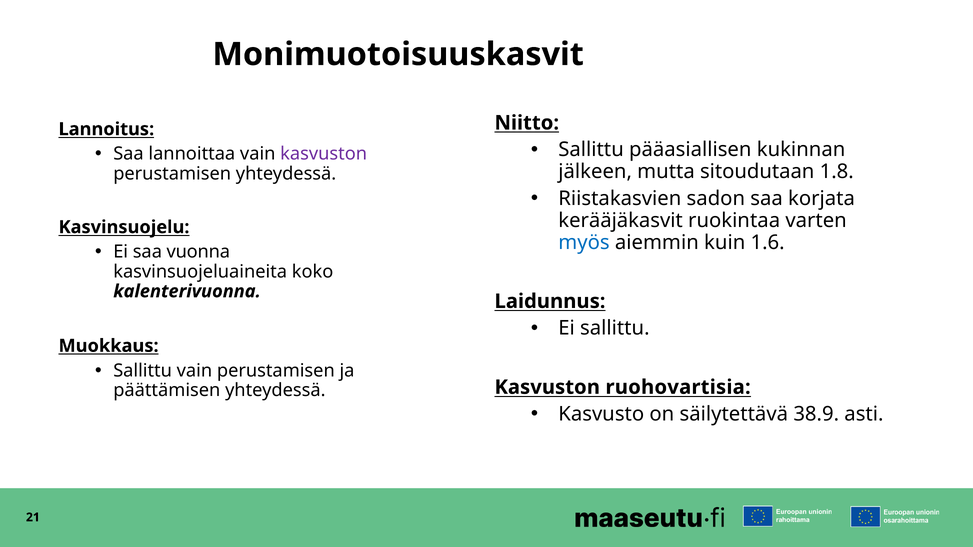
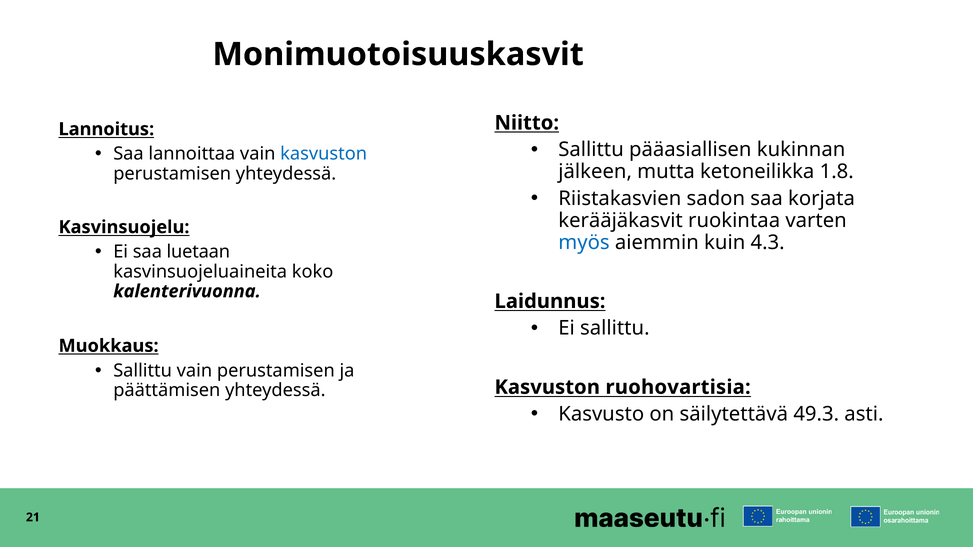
kasvuston colour: purple -> blue (324, 154)
sitoudutaan: sitoudutaan -> ketoneilikka (757, 172)
1.6: 1.6 -> 4.3 (768, 242)
vuonna: vuonna -> luetaan (198, 252)
38.9: 38.9 -> 49.3 (816, 414)
